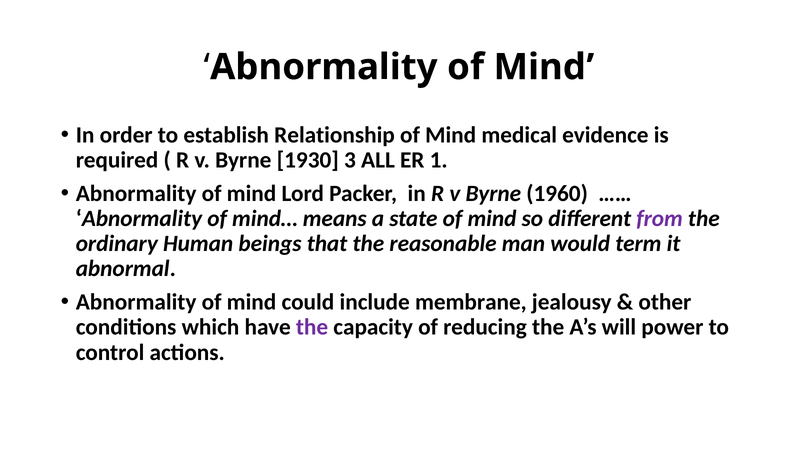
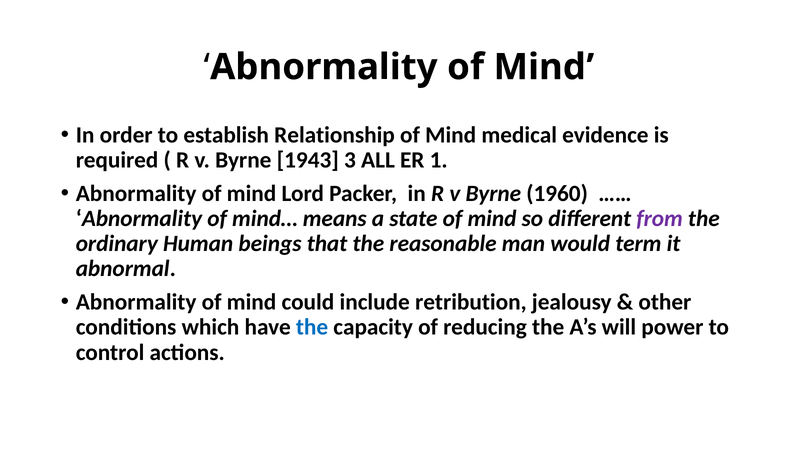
1930: 1930 -> 1943 (308, 160)
membrane: membrane -> retribution (471, 302)
the colour: purple -> blue (312, 327)
